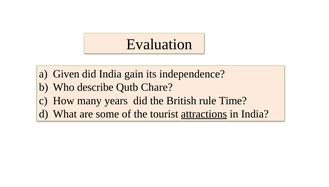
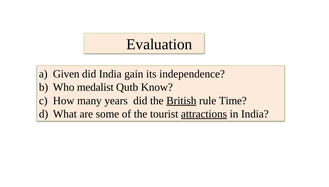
describe: describe -> medalist (95, 87)
Chare: Chare -> Know (157, 87)
British underline: none -> present (181, 100)
